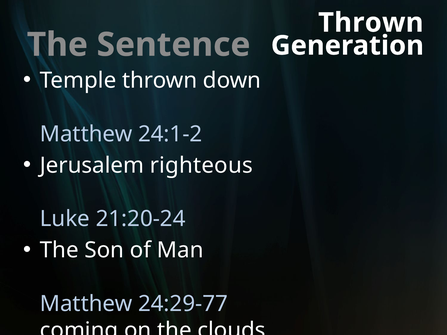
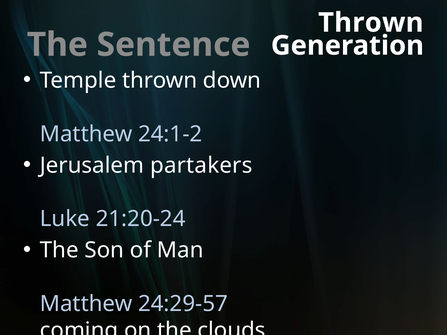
righteous: righteous -> partakers (201, 165)
24:29-77: 24:29-77 -> 24:29-57 (183, 304)
